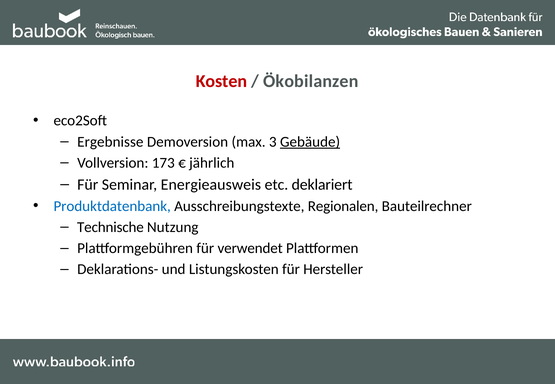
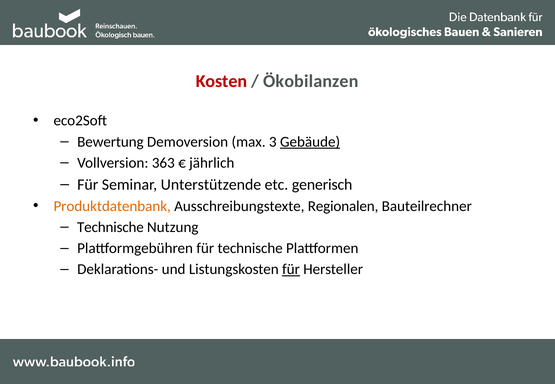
Ergebnisse: Ergebnisse -> Bewertung (110, 142)
173: 173 -> 363 (163, 163)
Energieausweis: Energieausweis -> Unterstützende (211, 185)
deklariert: deklariert -> generisch (322, 185)
Produktdatenbank colour: blue -> orange (112, 206)
für verwendet: verwendet -> technische (250, 248)
für underline: none -> present (291, 269)
